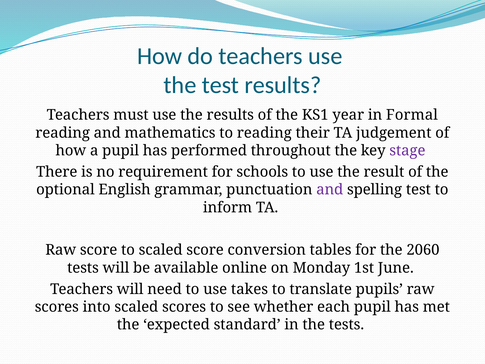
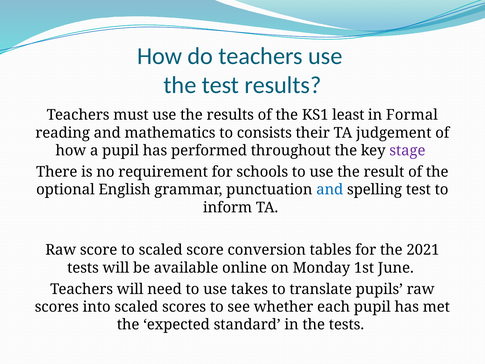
year: year -> least (348, 115)
to reading: reading -> consists (264, 133)
and colour: purple -> blue (330, 190)
2060: 2060 -> 2021 (423, 250)
